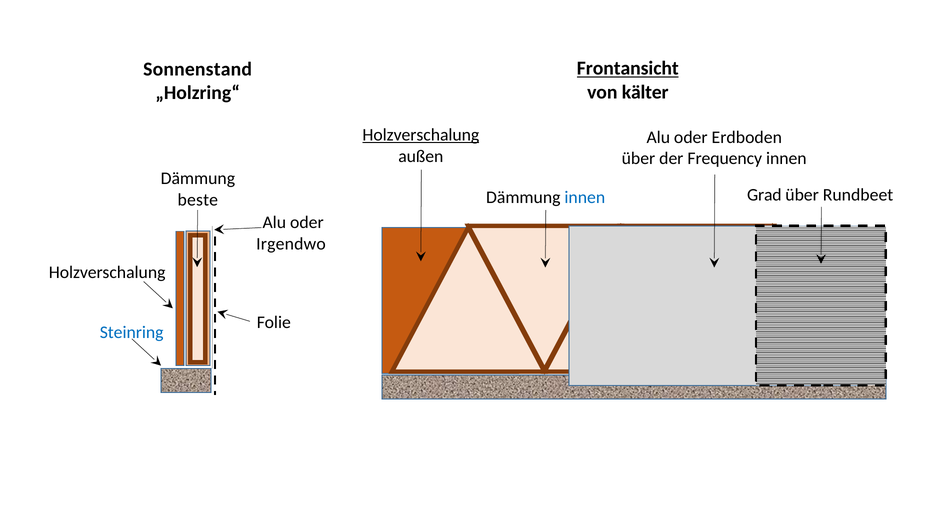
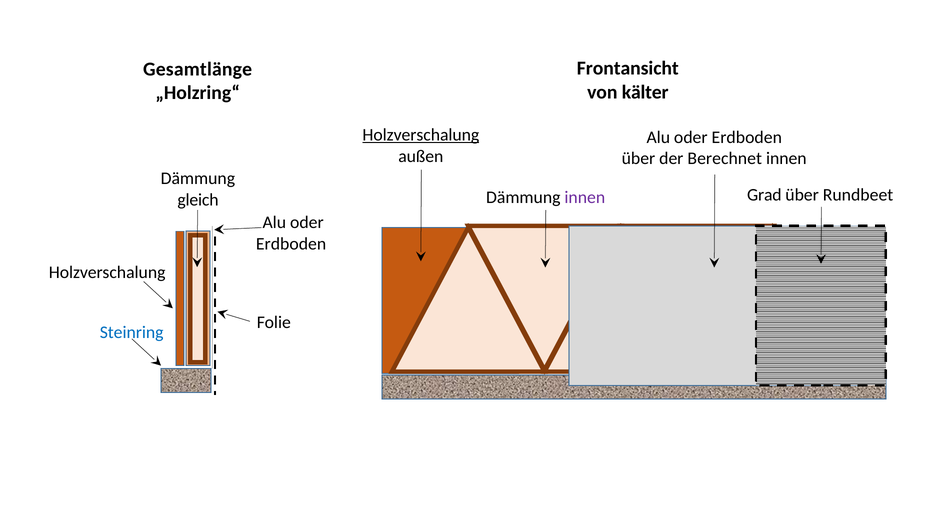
Frontansicht underline: present -> none (628, 68)
Sonnenstand: Sonnenstand -> Gesamtlänge (198, 69)
Frequency: Frequency -> Berechnet (725, 159)
innen colour: blue -> purple (585, 197)
beste: beste -> gleich (198, 200)
Irgendwo: Irgendwo -> Erdboden (291, 244)
